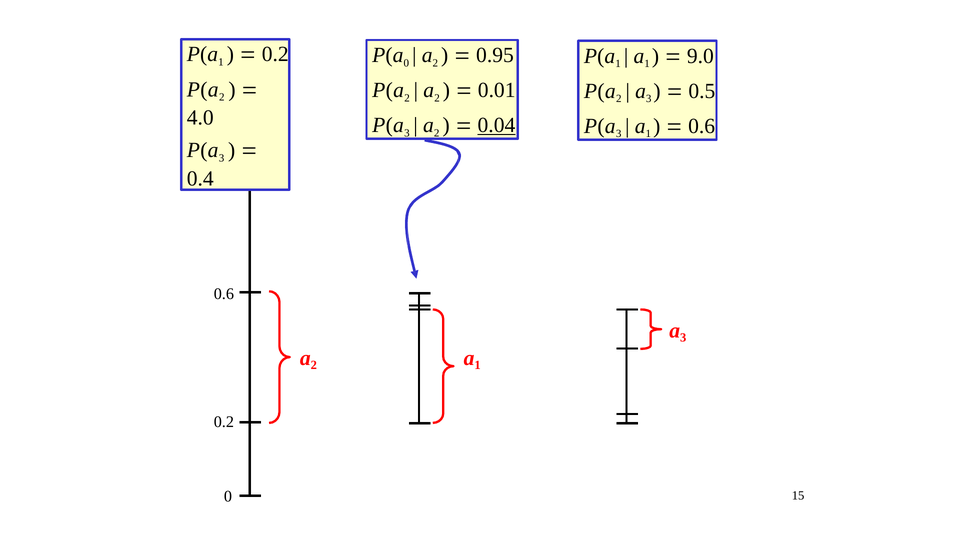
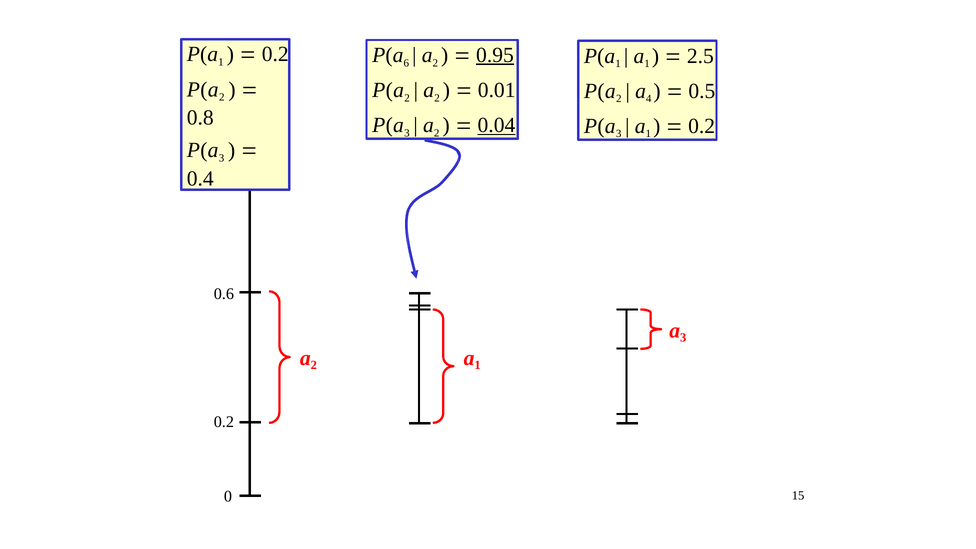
0: 0 -> 6 (406, 63)
0.95 underline: none -> present (495, 55)
9.0: 9.0 -> 2.5 (700, 56)
3: 3 -> 4 (649, 99)
4.0: 4.0 -> 0.8 (200, 117)
0.6: 0.6 -> 0.2 (702, 126)
